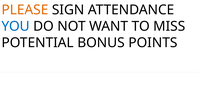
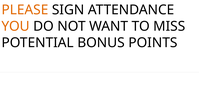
YOU colour: blue -> orange (16, 26)
